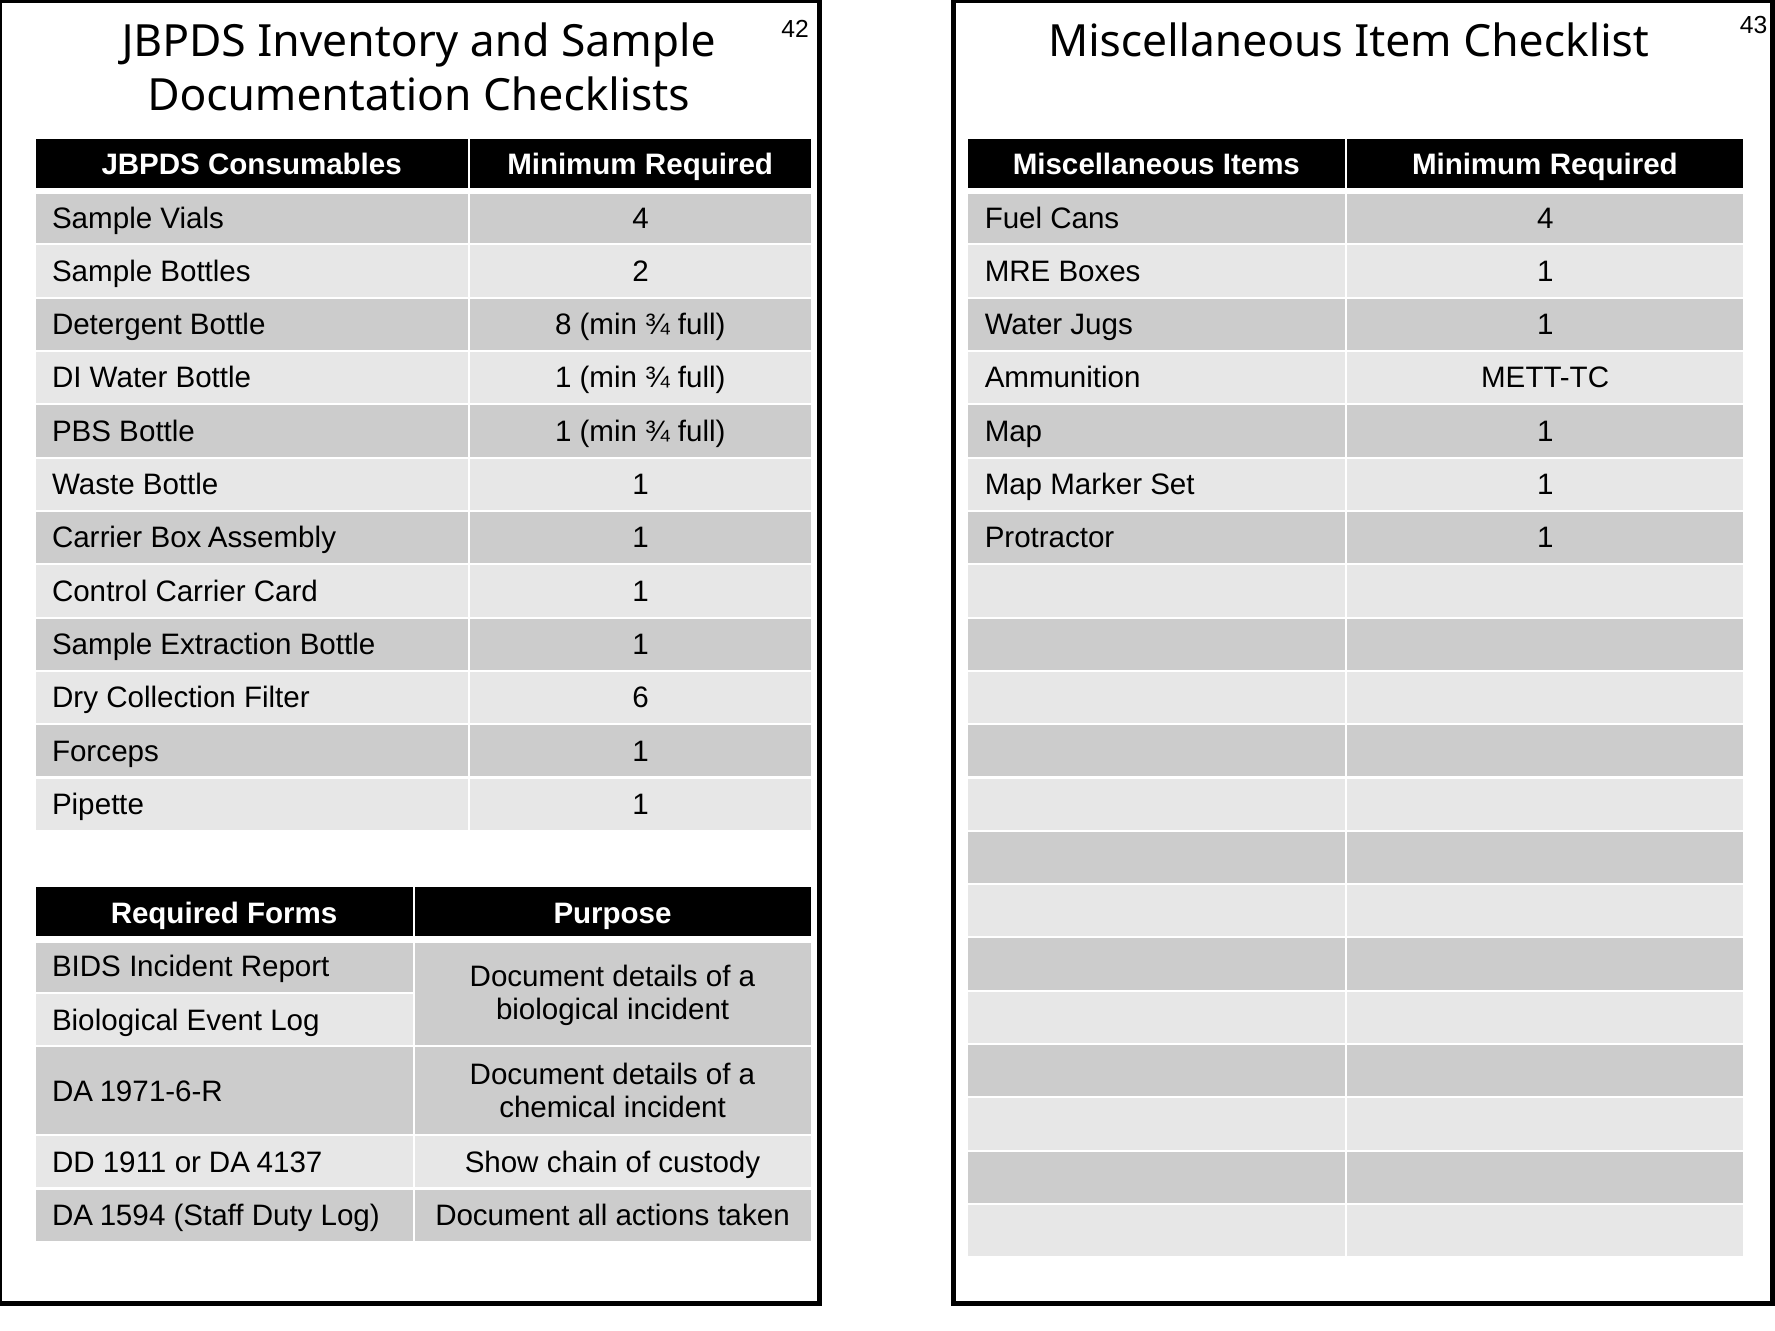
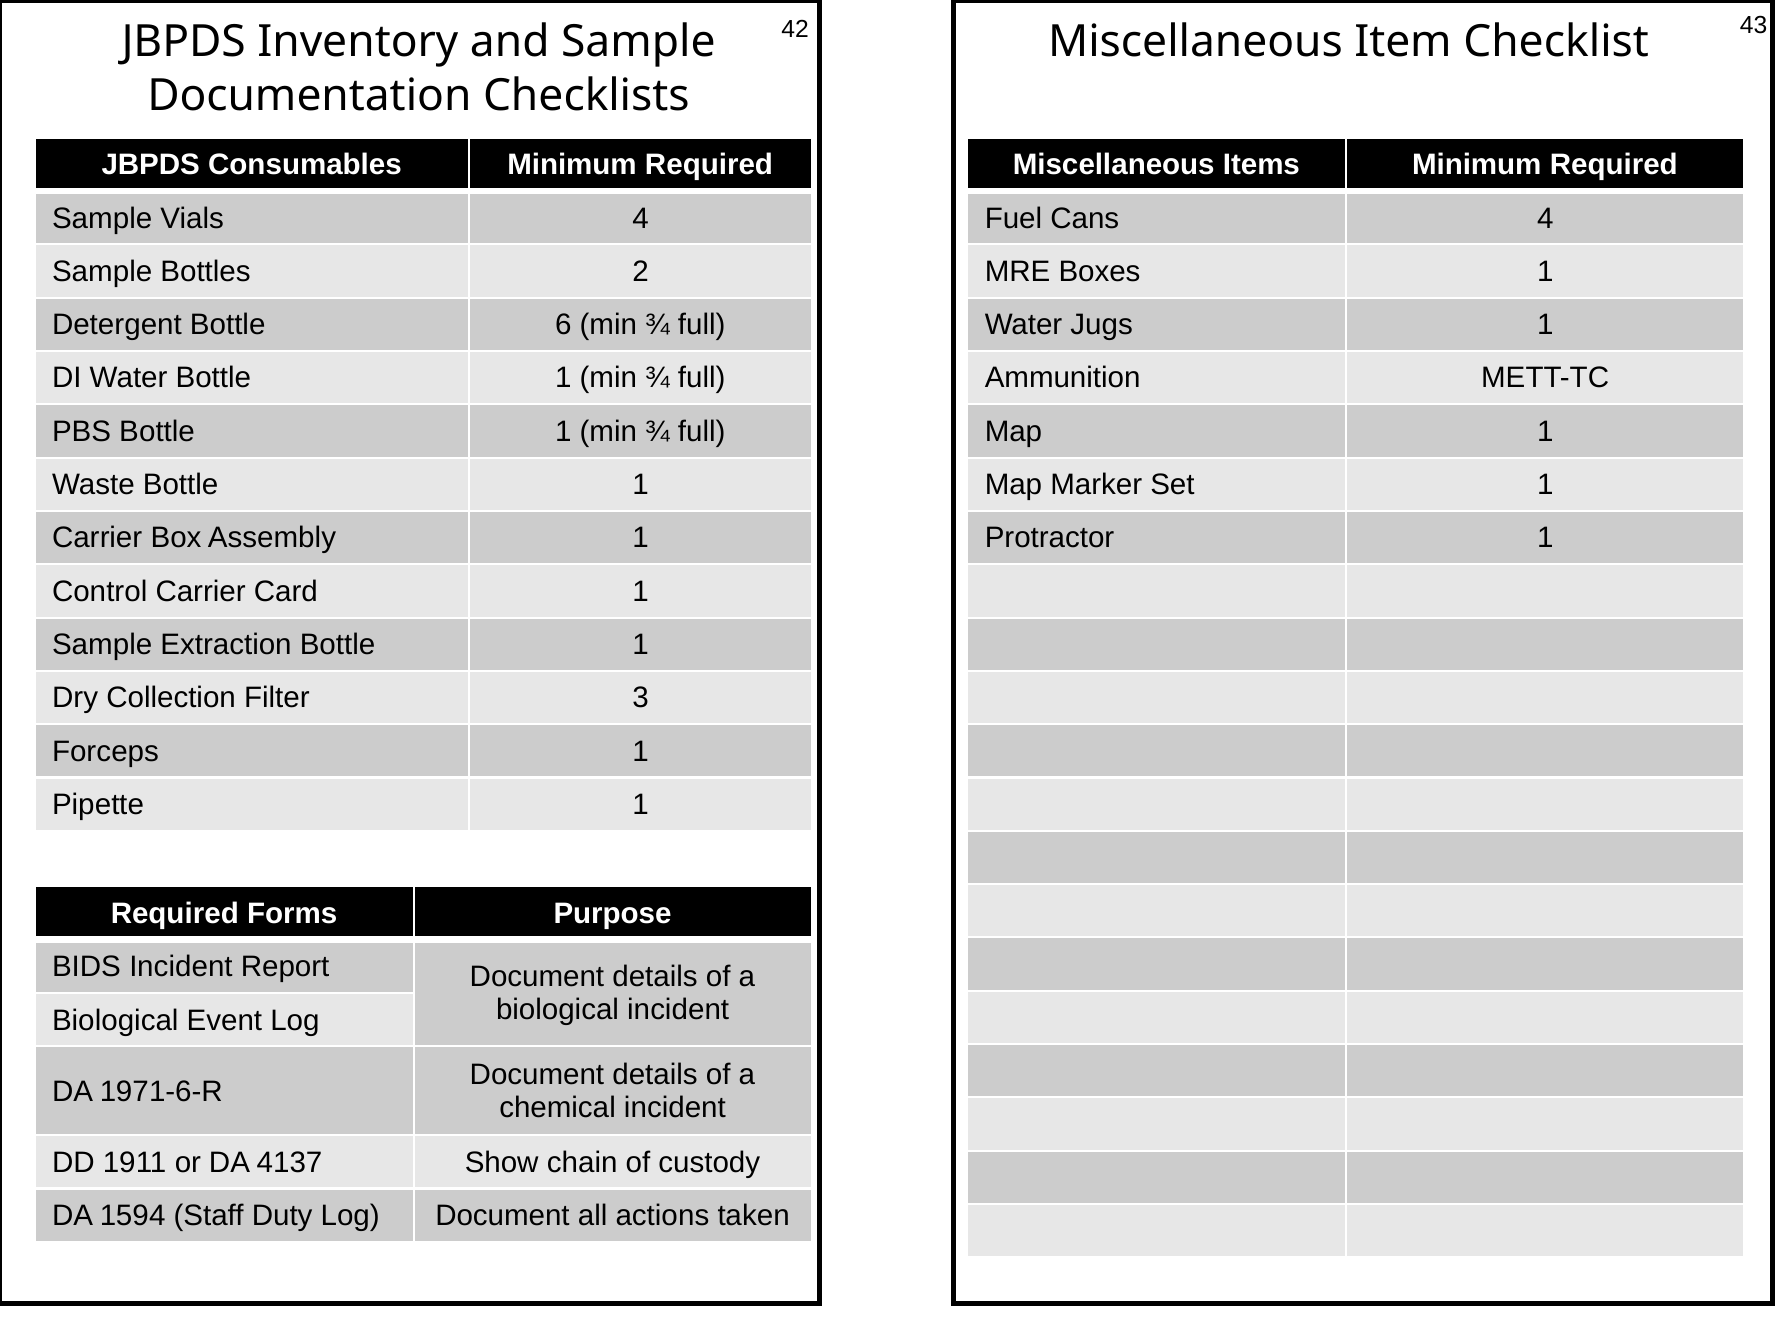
8: 8 -> 6 (563, 325)
6: 6 -> 3 (641, 698)
